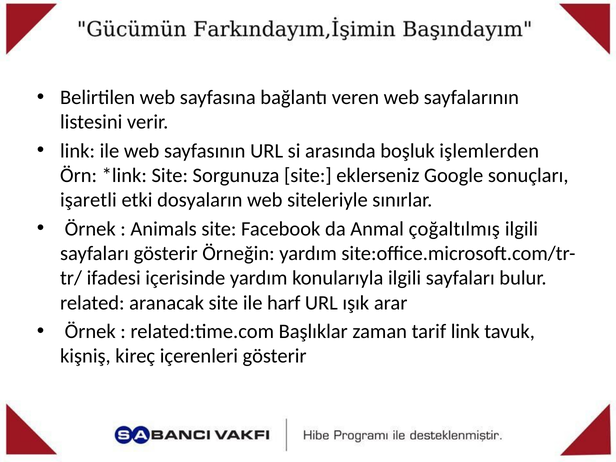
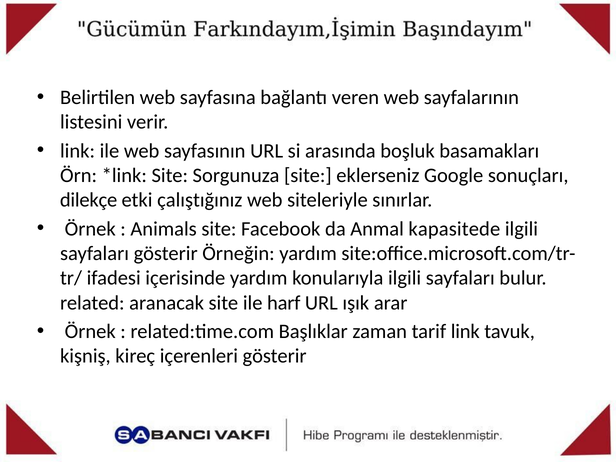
işlemlerden: işlemlerden -> basamakları (489, 151)
işaretli: işaretli -> dilekçe (89, 200)
dosyaların: dosyaların -> çalıştığınız (200, 200)
çoğaltılmış: çoğaltılmış -> kapasitede (454, 229)
